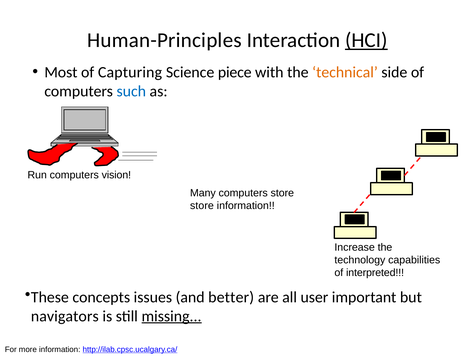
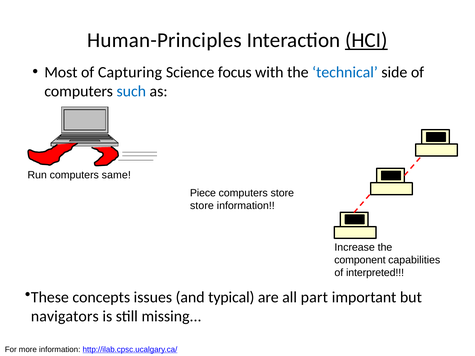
piece: piece -> focus (235, 72)
technical colour: orange -> blue (345, 72)
vision: vision -> same (116, 175)
Many: Many -> Piece (203, 193)
technology: technology -> component (360, 260)
better: better -> typical (231, 297)
user: user -> part (314, 297)
missing underline: present -> none (172, 316)
